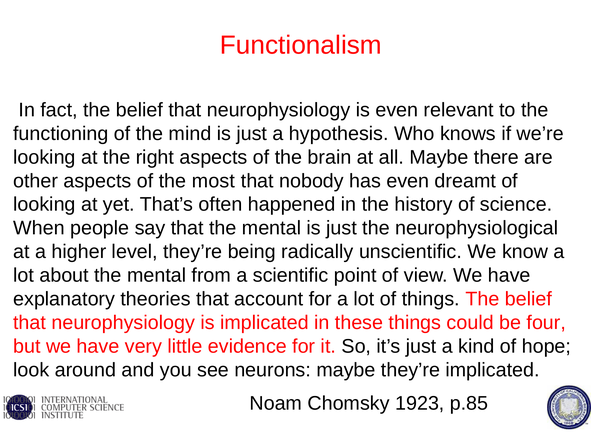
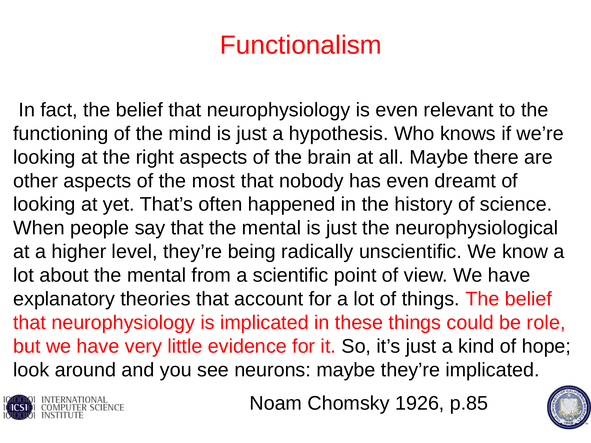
four: four -> role (546, 323)
1923: 1923 -> 1926 (420, 404)
